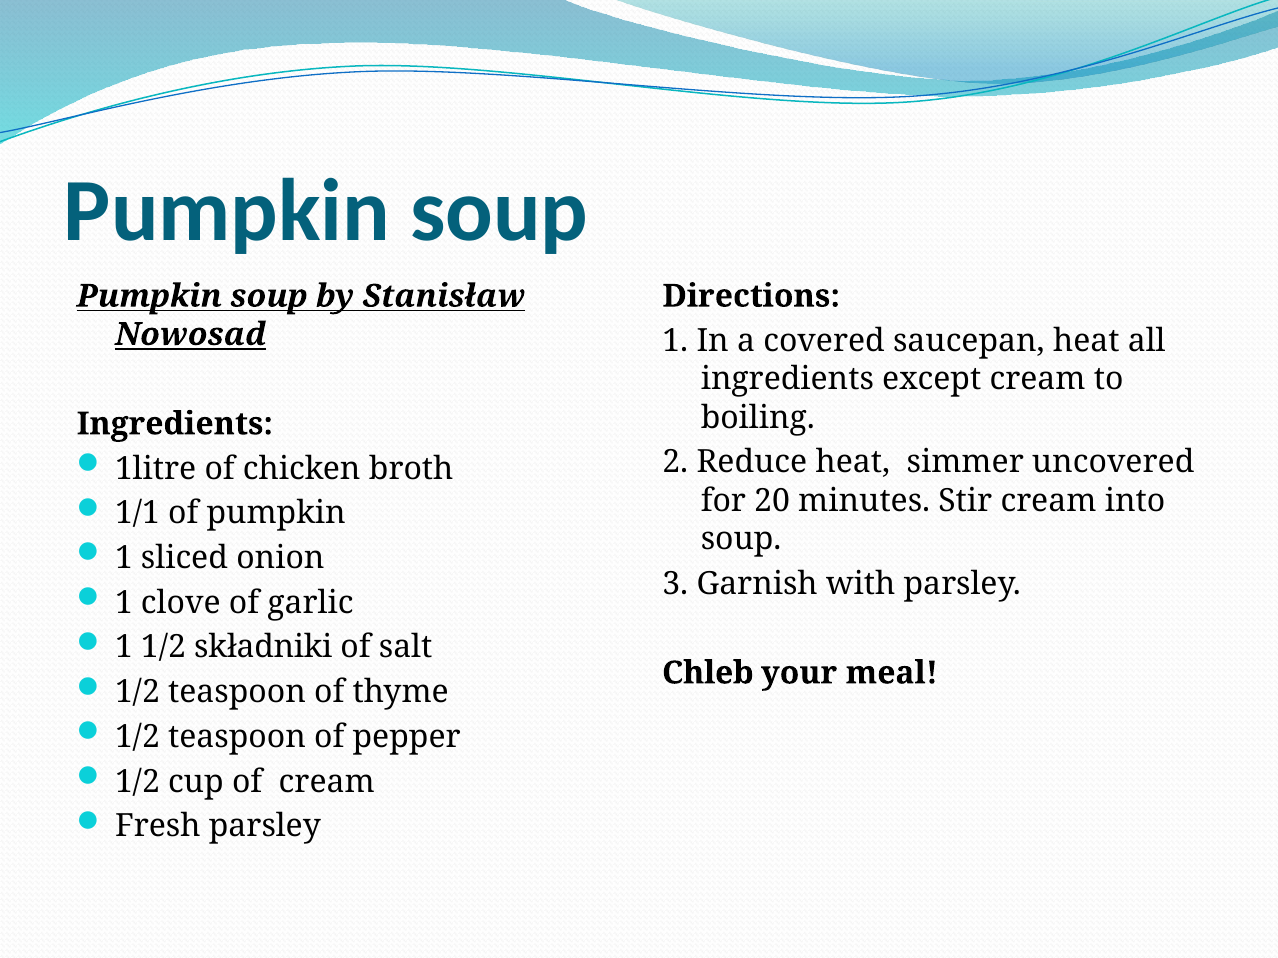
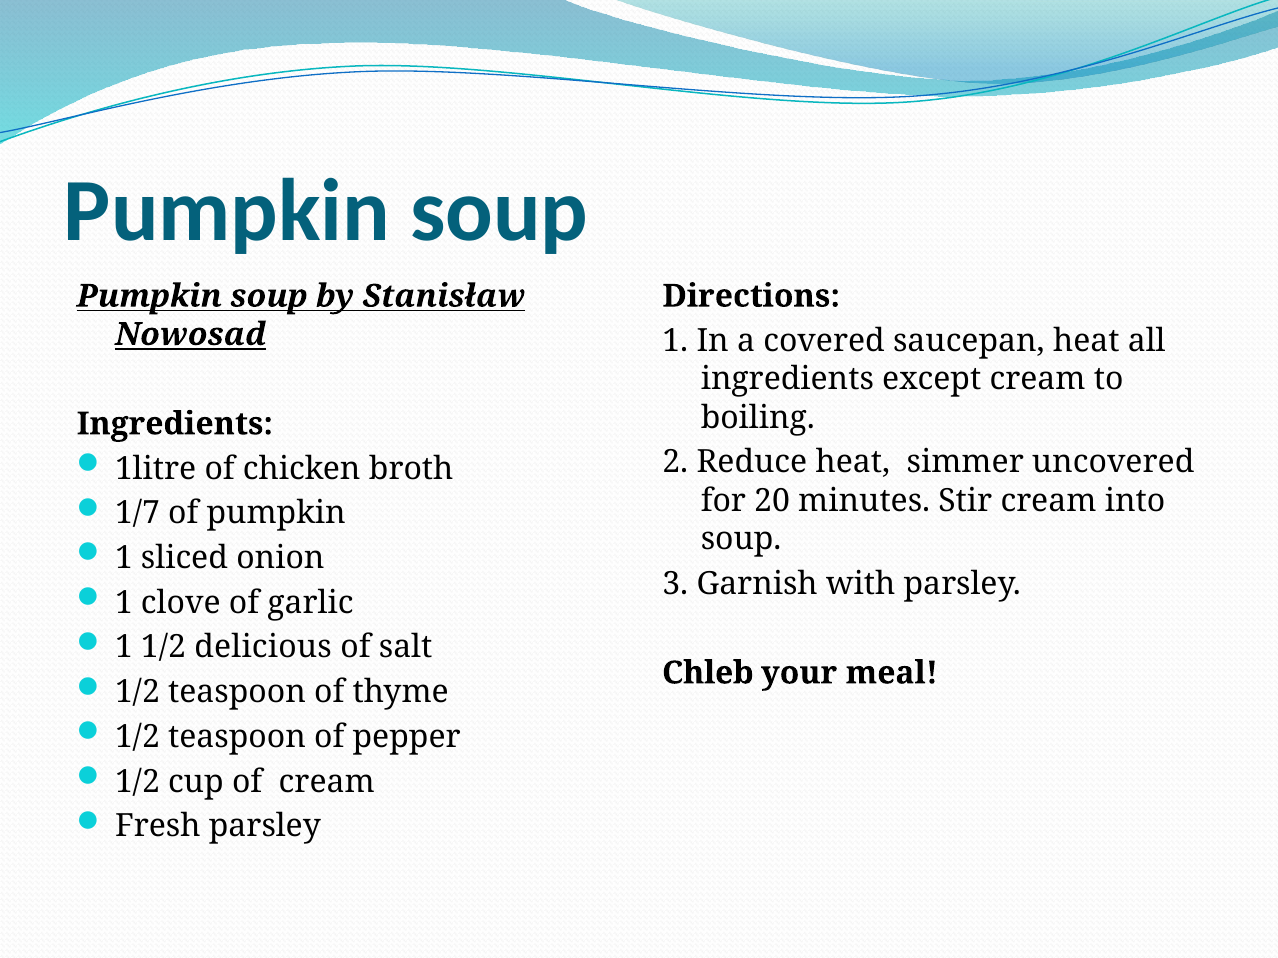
1/1: 1/1 -> 1/7 (137, 514)
składniki: składniki -> delicious (263, 648)
